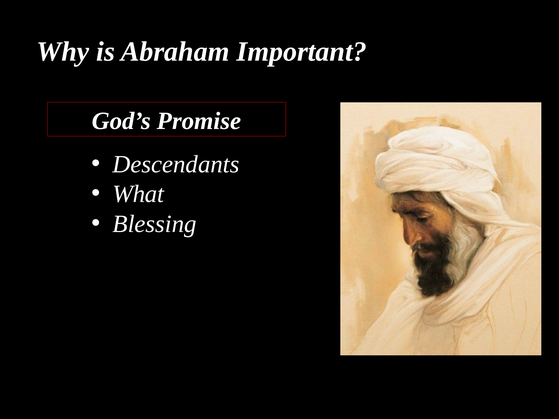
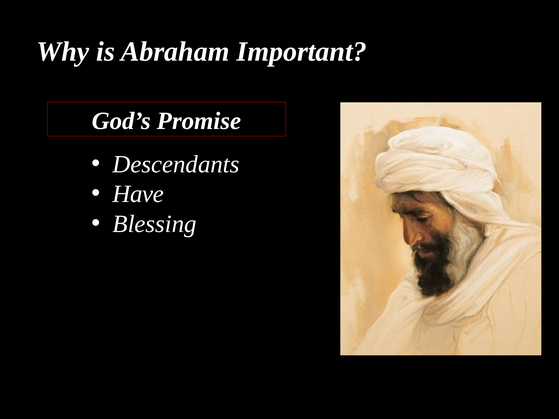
What: What -> Have (138, 194)
